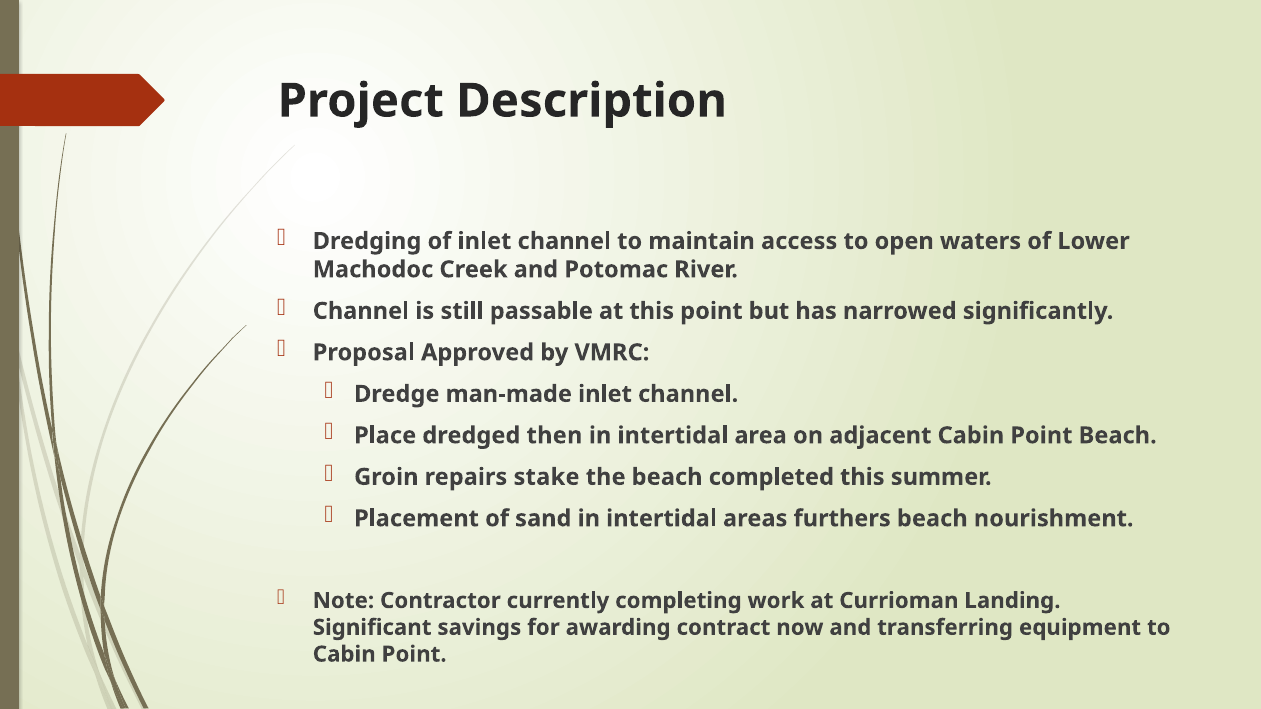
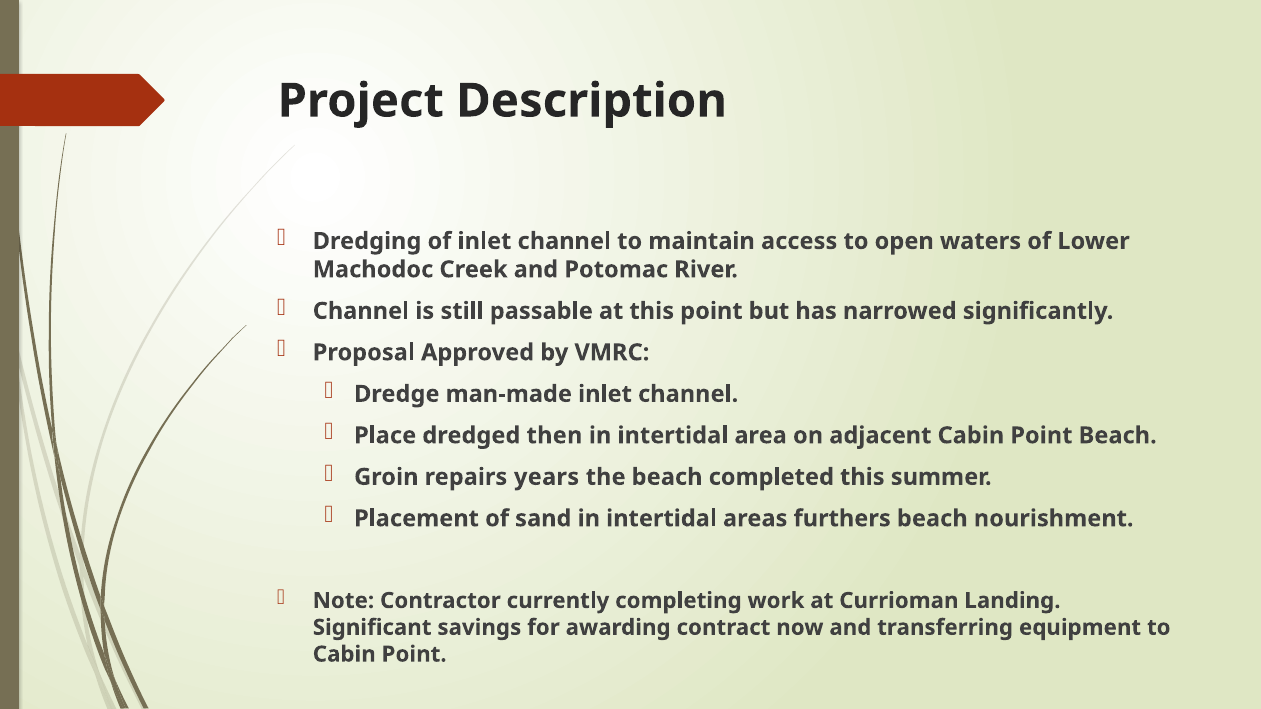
stake: stake -> years (547, 477)
